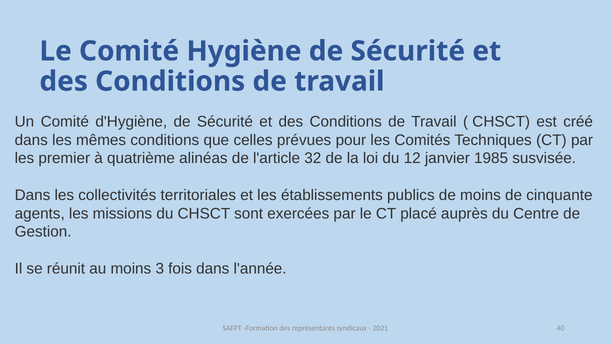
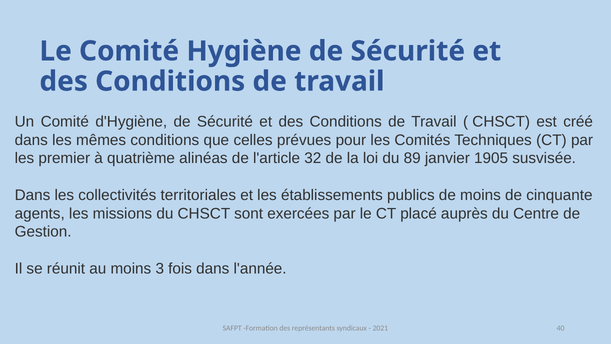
12: 12 -> 89 (412, 158)
1985: 1985 -> 1905 (491, 158)
